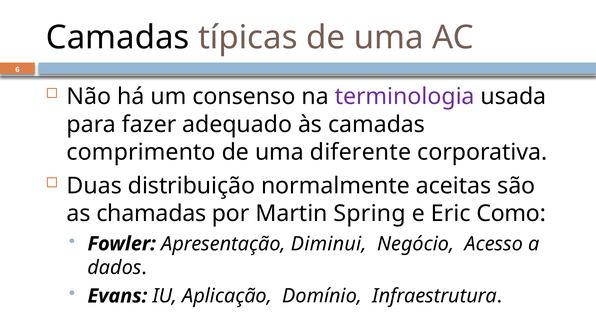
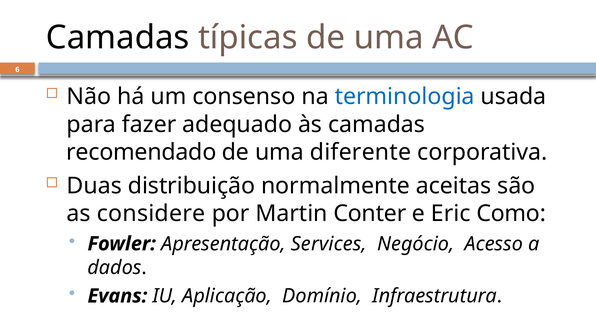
terminologia colour: purple -> blue (405, 97)
comprimento: comprimento -> recomendado (141, 152)
chamadas: chamadas -> considere (151, 214)
Spring: Spring -> Conter (370, 214)
Diminui: Diminui -> Services (329, 244)
